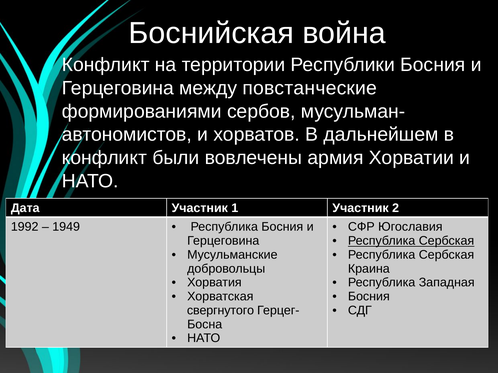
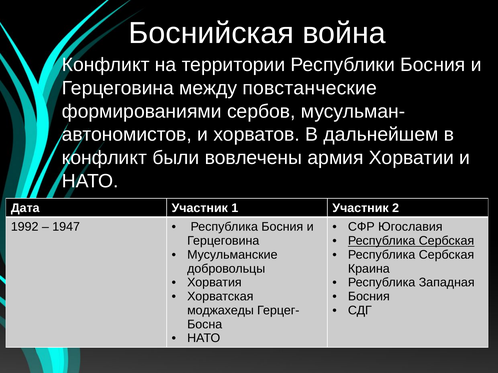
1949: 1949 -> 1947 (66, 227)
свергнутого: свергнутого -> моджахеды (220, 311)
